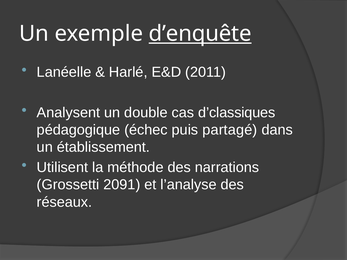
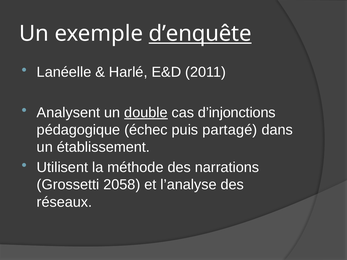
double underline: none -> present (146, 113)
d’classiques: d’classiques -> d’injonctions (237, 113)
2091: 2091 -> 2058 (122, 185)
